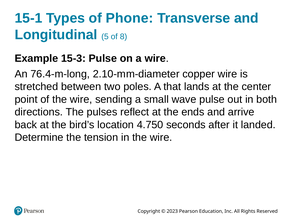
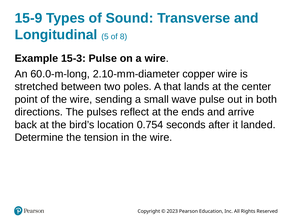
15-1: 15-1 -> 15-9 (28, 18)
Phone: Phone -> Sound (130, 18)
76.4-m-long: 76.4-m-long -> 60.0-m-long (60, 74)
4.750: 4.750 -> 0.754 (150, 125)
